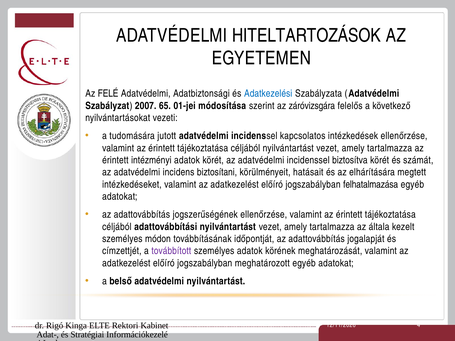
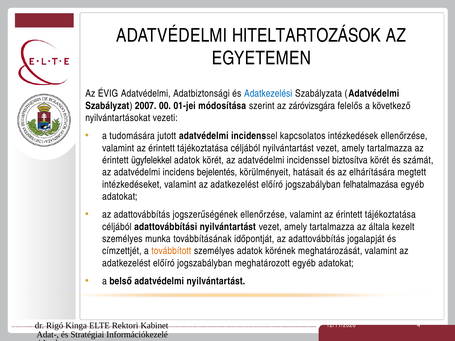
FELÉ: FELÉ -> ÉVIG (108, 94)
65: 65 -> 00 (165, 106)
intézményi: intézményi -> ügyfelekkel (151, 160)
biztosítani: biztosítani -> bejelentés (217, 172)
módon: módon -> munka (158, 239)
továbbított colour: purple -> orange (171, 251)
